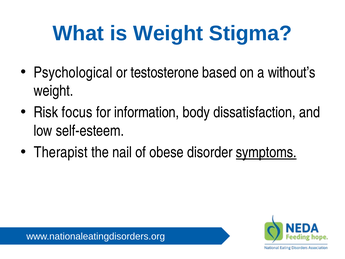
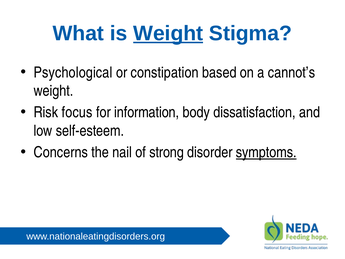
Weight underline: none -> present (168, 33)
testosterone: testosterone -> constipation (165, 72)
without’s: without’s -> cannot’s (292, 72)
Therapist: Therapist -> Concerns (61, 152)
obese: obese -> strong (167, 152)
